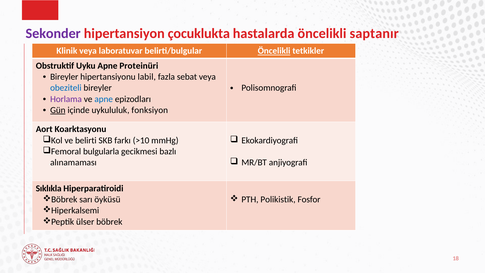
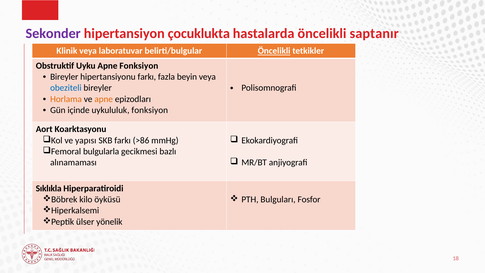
Apne Proteinüri: Proteinüri -> Fonksiyon (139, 66)
hipertansiyonu labil: labil -> farkı (147, 77)
sebat: sebat -> beyin (187, 77)
Horlama colour: purple -> orange (66, 99)
apne colour: blue -> orange (104, 99)
Gün underline: present -> none (58, 110)
belirti: belirti -> yapısı (86, 140)
>10: >10 -> >86 (141, 140)
sarı: sarı -> kilo (86, 199)
Polikistik: Polikistik -> Bulguları (278, 199)
böbrek: böbrek -> yönelik (109, 222)
